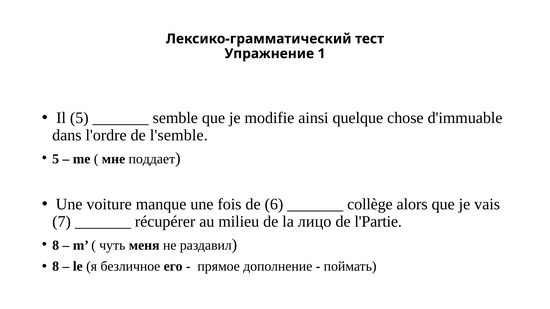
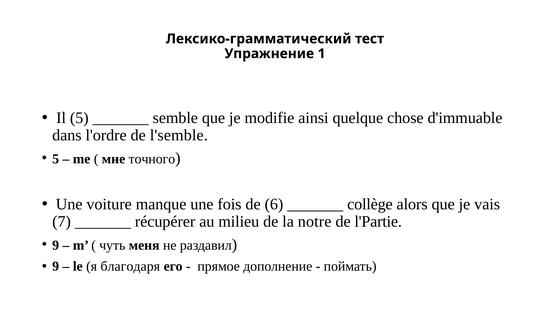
поддает: поддает -> точного (152, 159)
лицо: лицо -> notre (315, 222)
8: 8 -> 9 (56, 246)
8: 8 -> 9 (56, 267)
безличное: безличное -> благодаря (130, 267)
